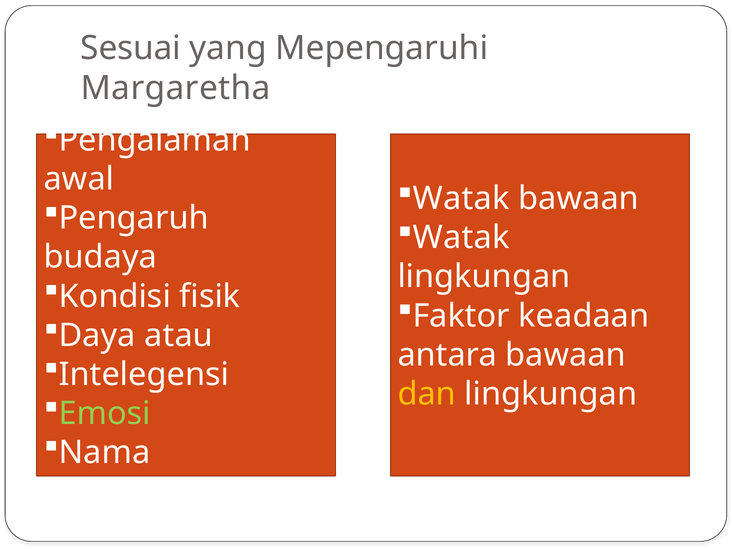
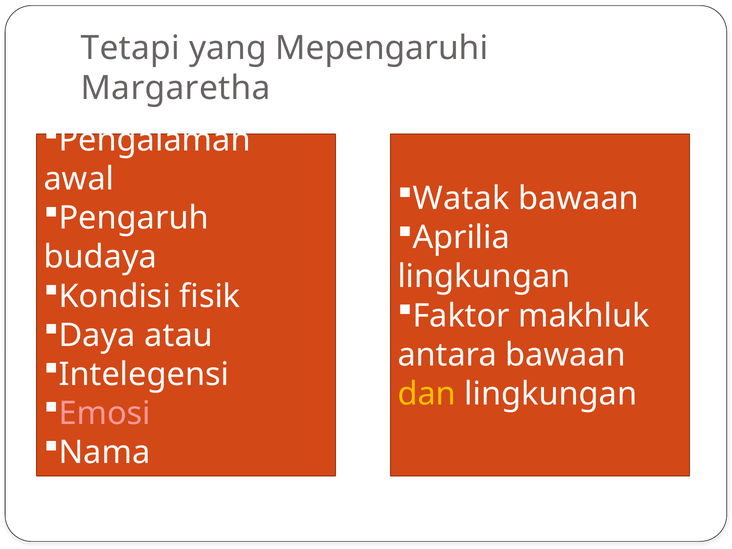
Sesuai: Sesuai -> Tetapi (130, 48)
Watak: Watak -> Aprilia (461, 238)
keadaan: keadaan -> makhluk (584, 316)
Emosi colour: light green -> pink (105, 413)
